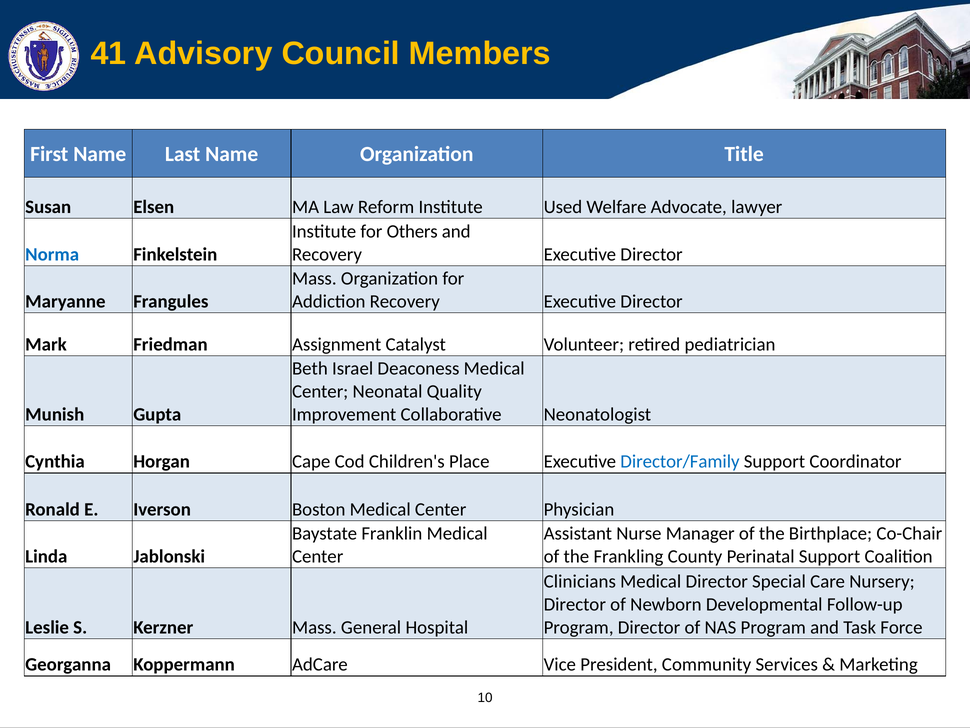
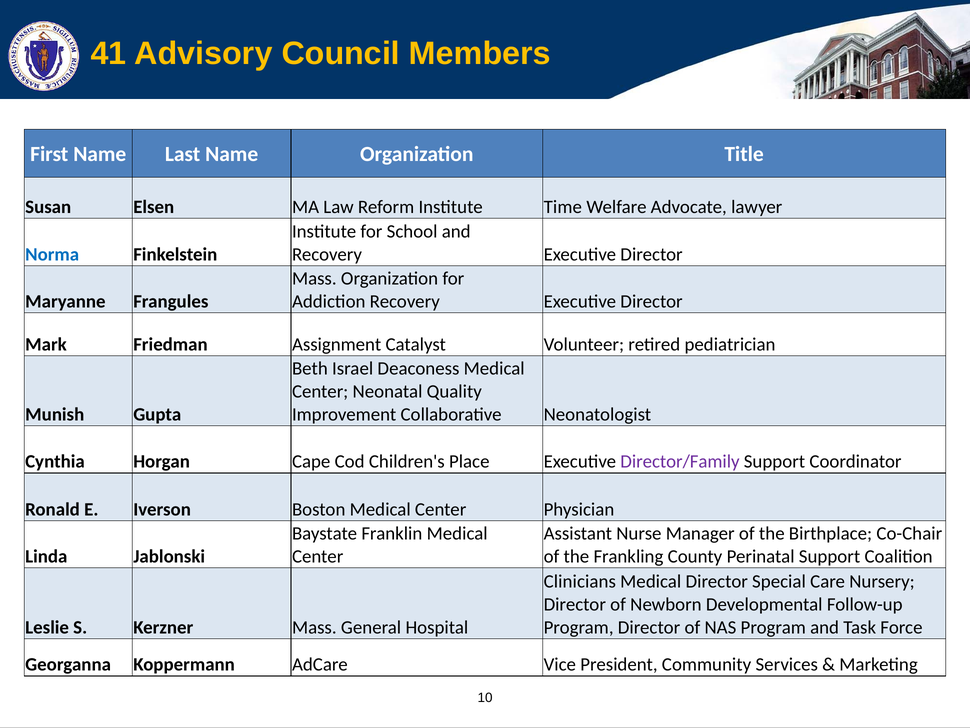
Used: Used -> Time (563, 207)
Others: Others -> School (412, 231)
Director/Family colour: blue -> purple (680, 461)
